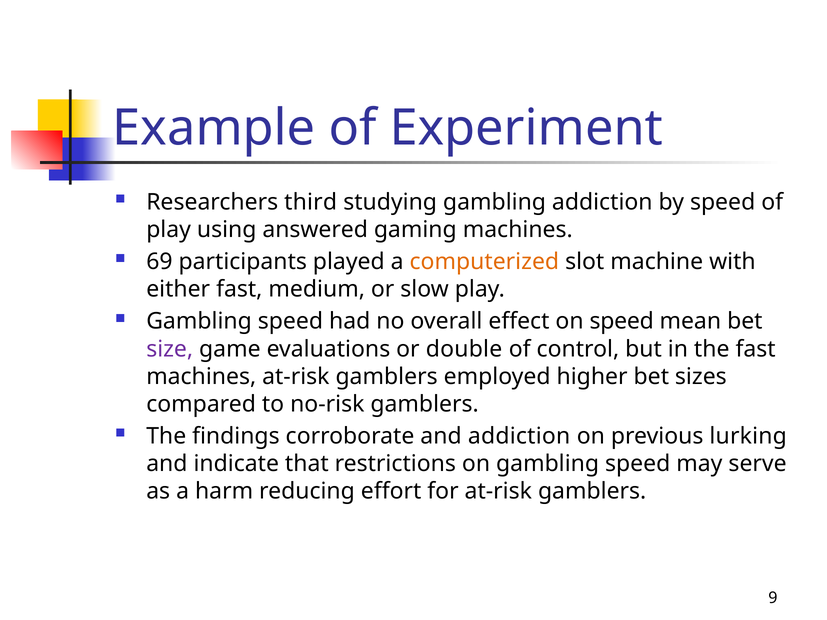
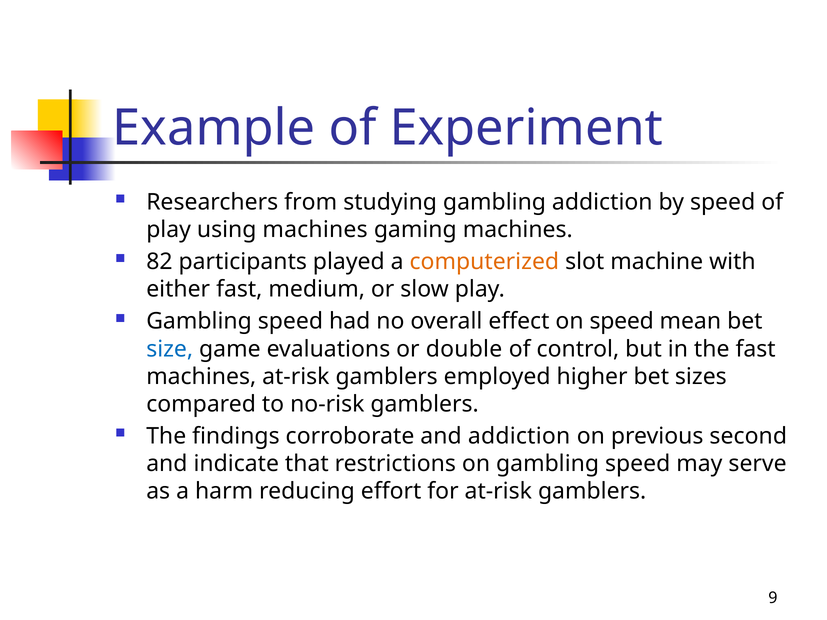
third: third -> from (311, 202)
using answered: answered -> machines (315, 230)
69: 69 -> 82 (159, 262)
size colour: purple -> blue (170, 349)
lurking: lurking -> second (748, 436)
